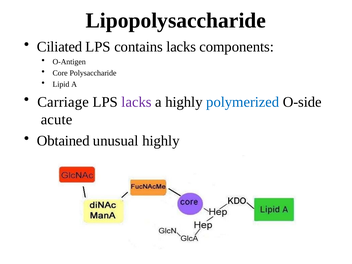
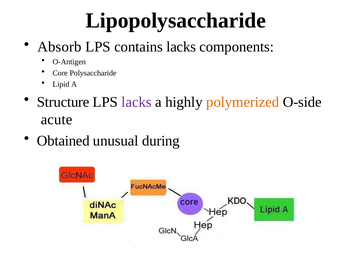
Ciliated: Ciliated -> Absorb (59, 47)
Carriage: Carriage -> Structure (63, 102)
polymerized colour: blue -> orange (243, 102)
unusual highly: highly -> during (161, 141)
